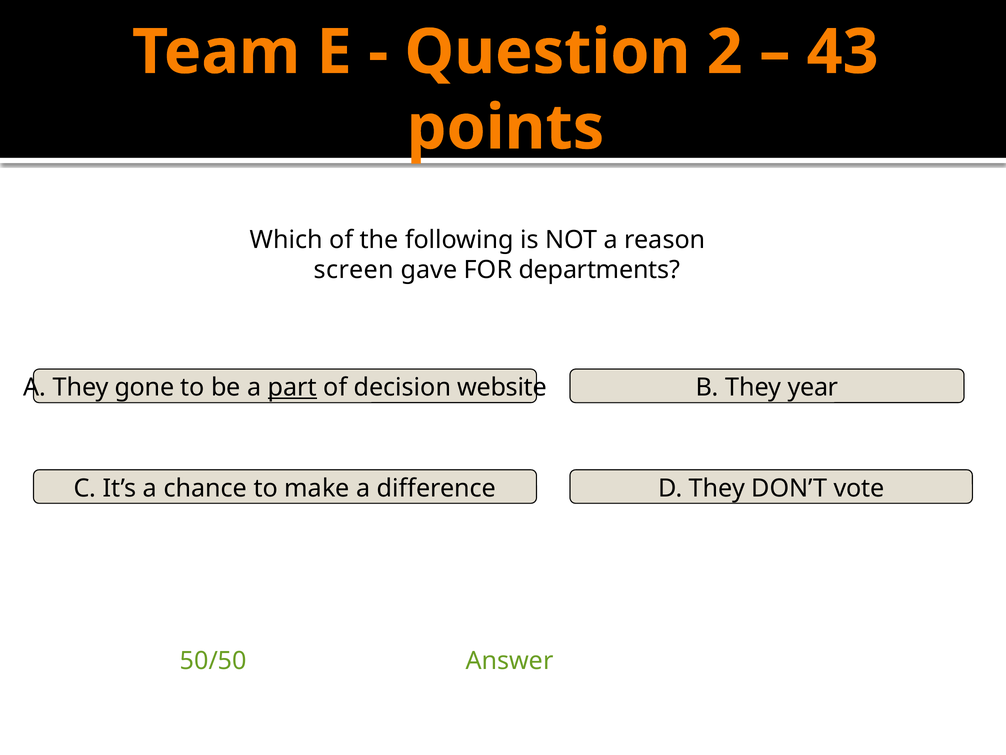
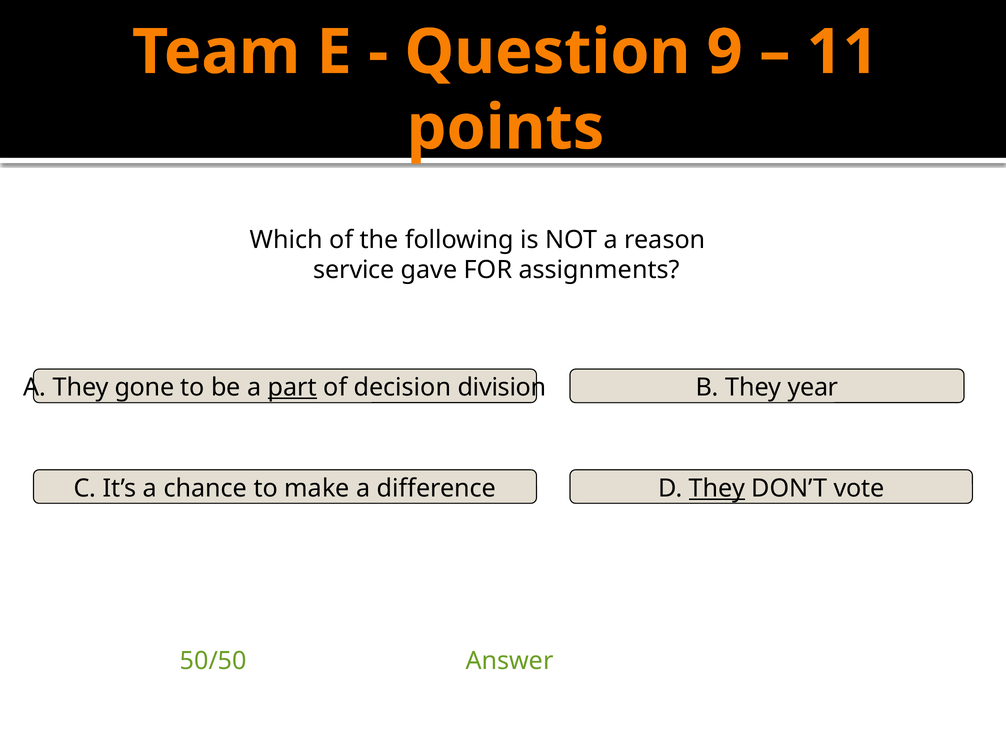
2: 2 -> 9 (725, 52)
43: 43 -> 11 (843, 52)
screen: screen -> service (354, 270)
departments: departments -> assignments (599, 270)
website: website -> division (502, 387)
They underline: none -> present (717, 488)
